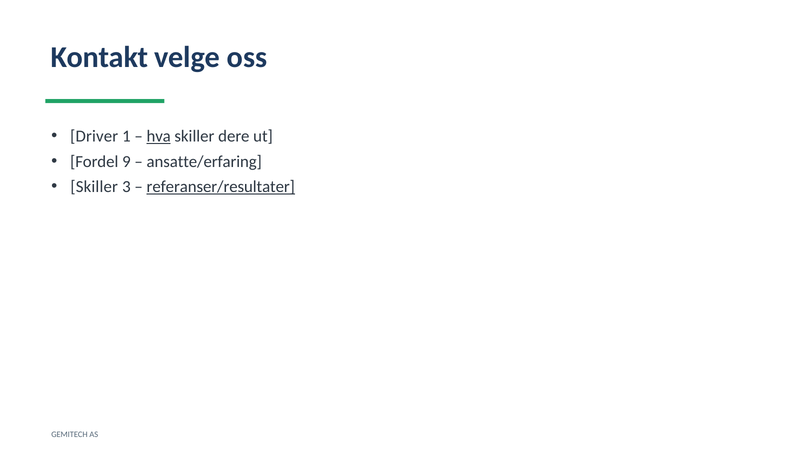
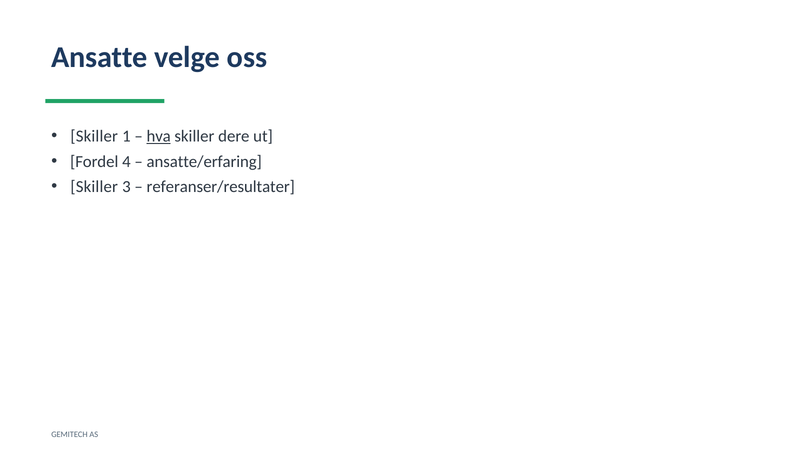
Kontakt: Kontakt -> Ansatte (99, 58)
Driver: Driver -> Skiller (94, 137)
9: 9 -> 4 (126, 162)
referanser/resultater underline: present -> none (221, 187)
